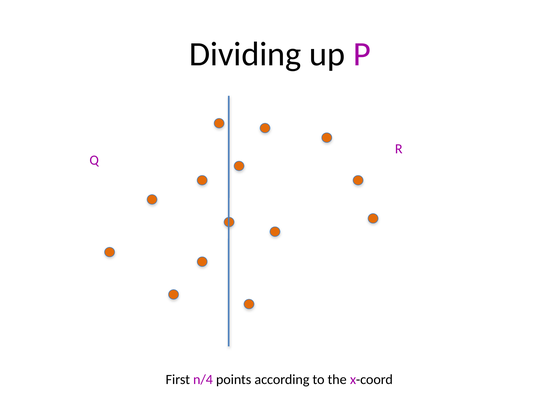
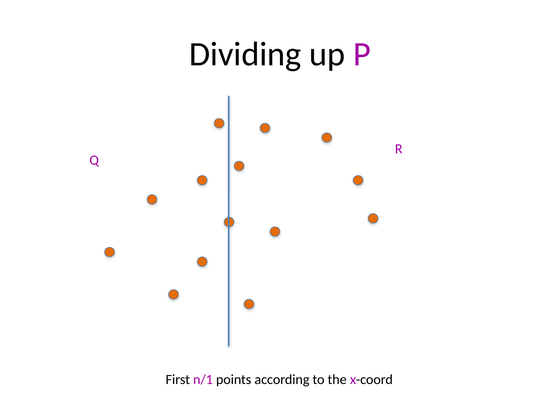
n/4: n/4 -> n/1 (203, 380)
